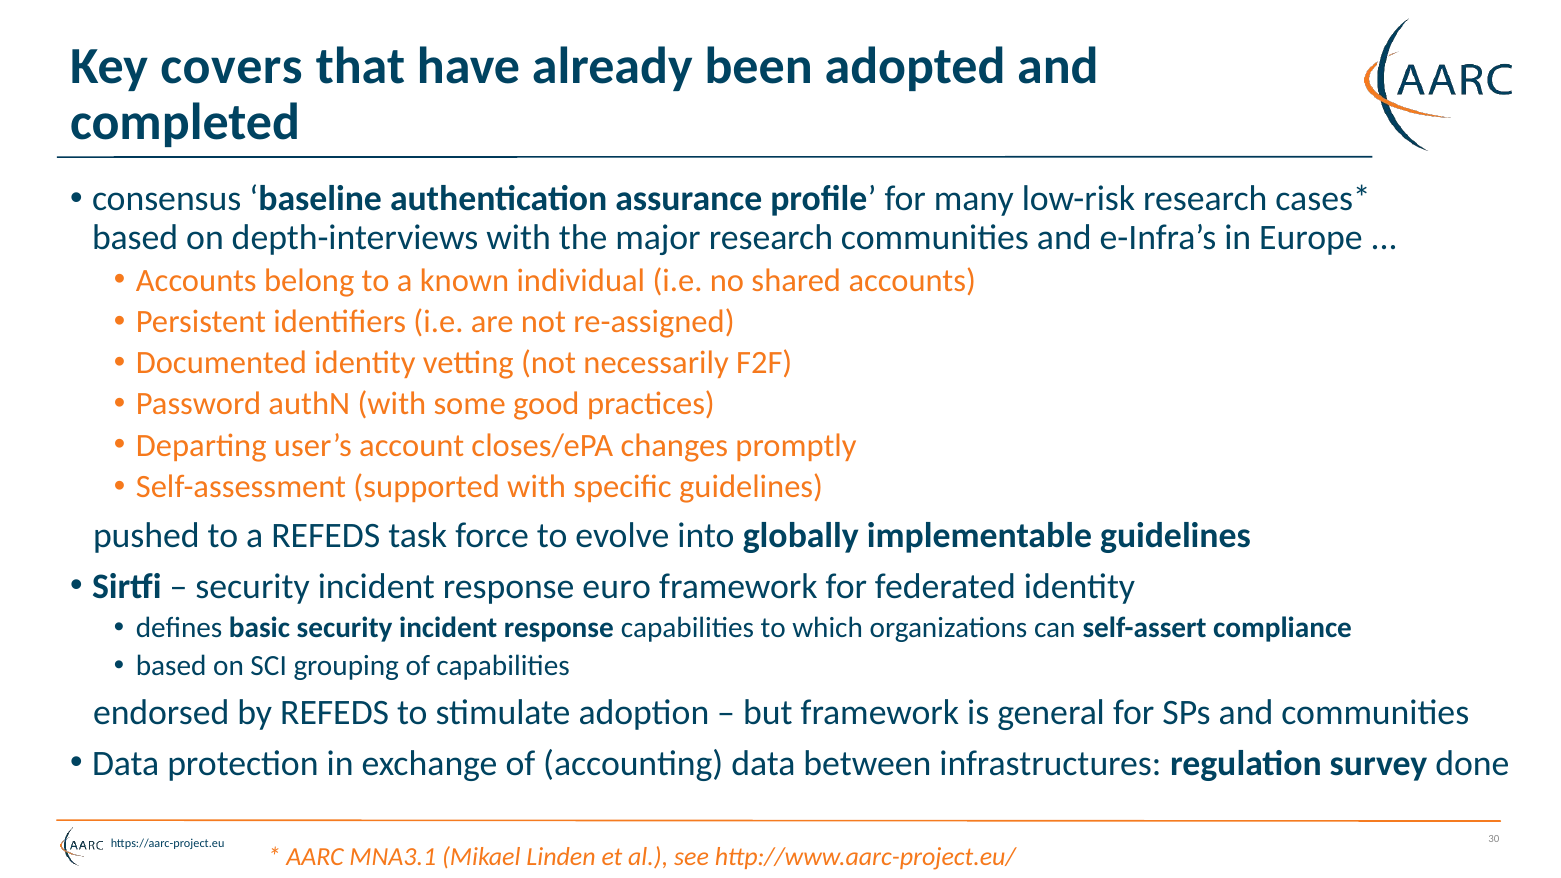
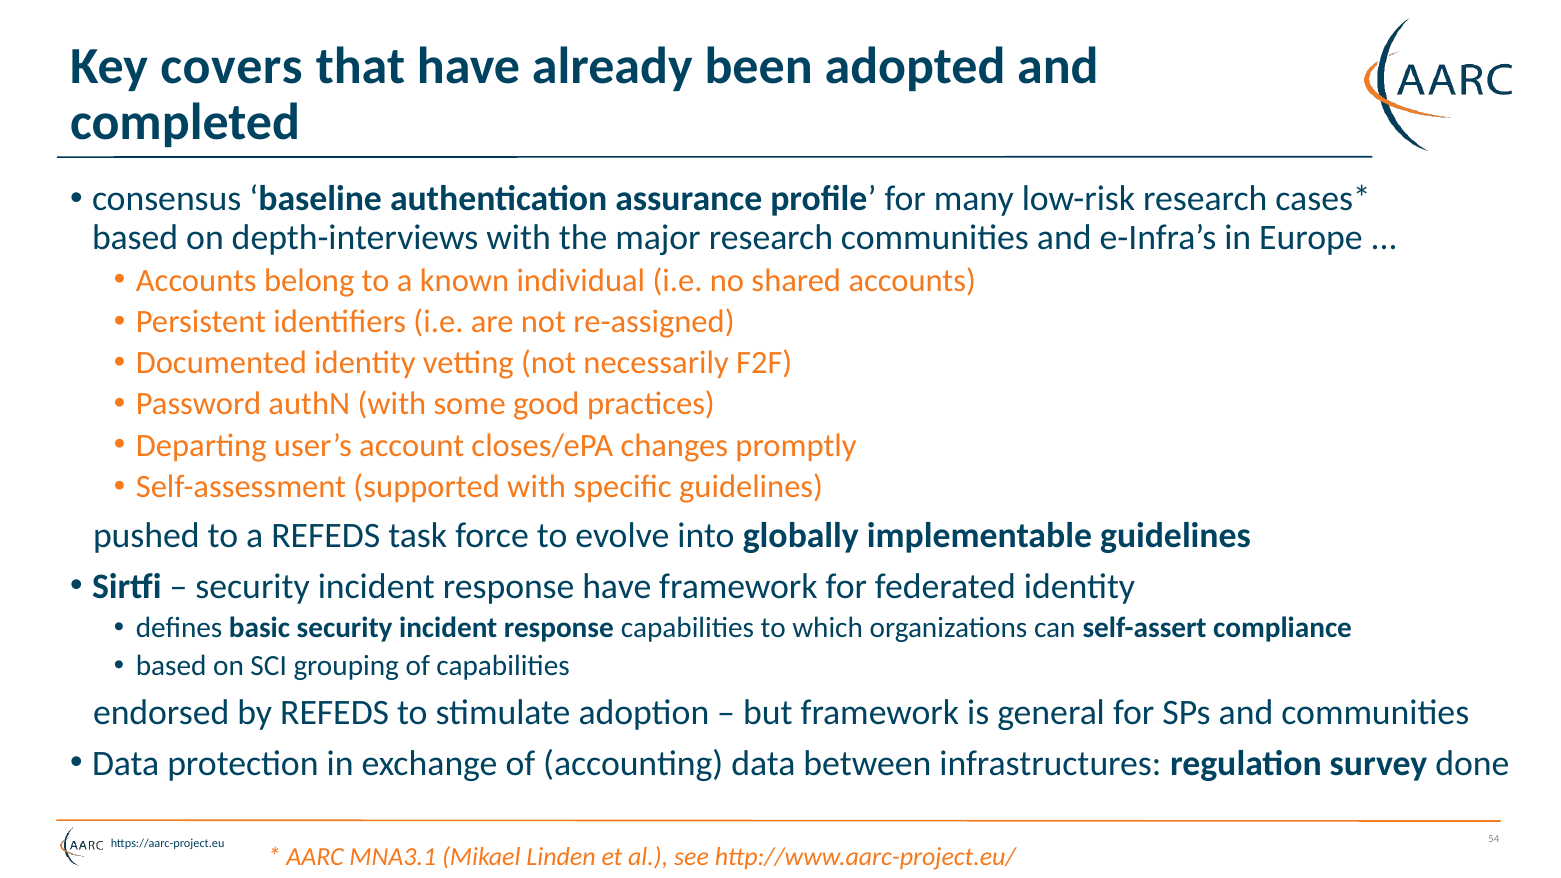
response euro: euro -> have (617, 587)
30: 30 -> 54 (1494, 838)
